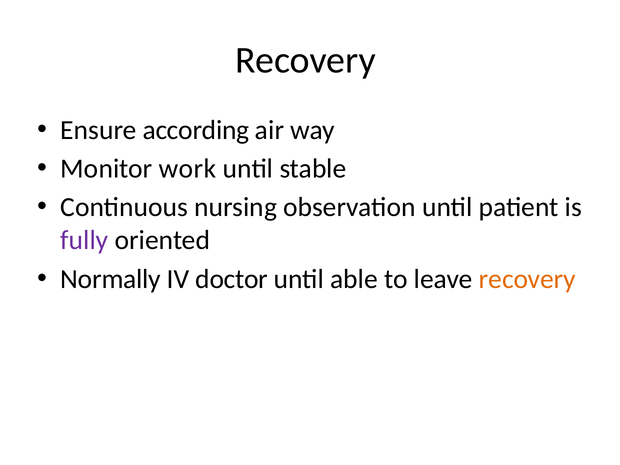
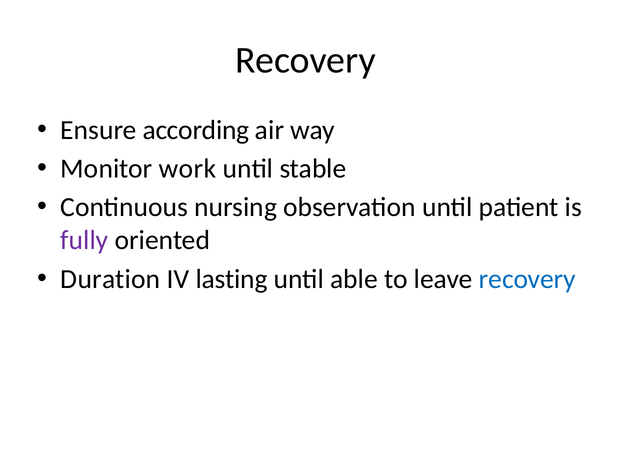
Normally: Normally -> Duration (110, 279)
doctor: doctor -> lasting (232, 279)
recovery colour: orange -> blue (527, 279)
